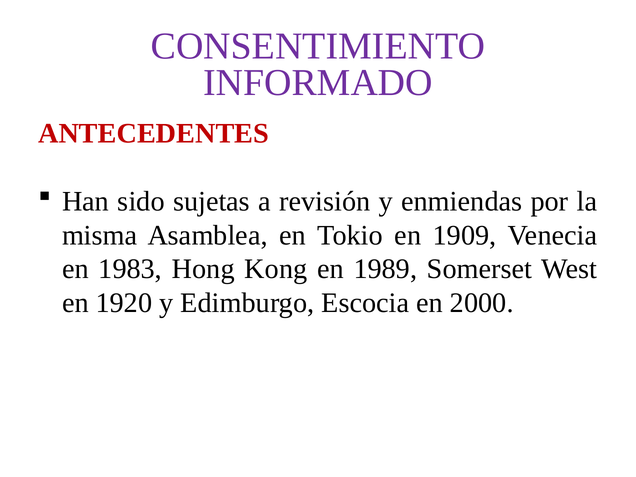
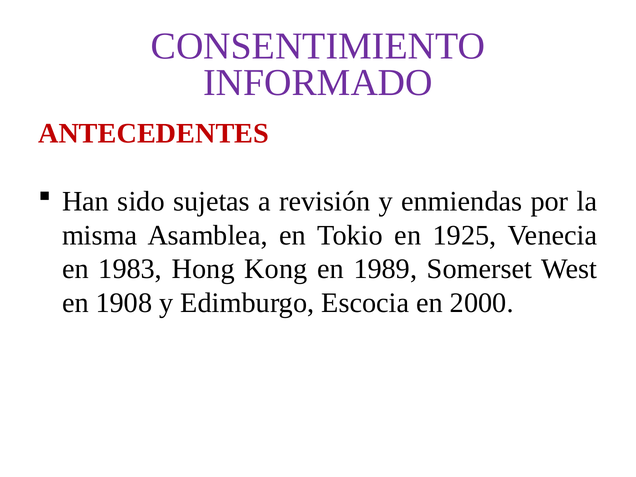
1909: 1909 -> 1925 (465, 235)
1920: 1920 -> 1908 (124, 303)
